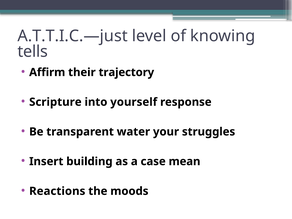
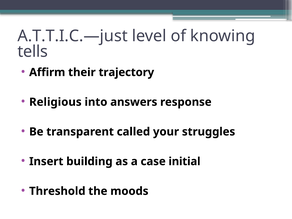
Scripture: Scripture -> Religious (55, 102)
yourself: yourself -> answers (134, 102)
water: water -> called (133, 132)
mean: mean -> initial (185, 161)
Reactions: Reactions -> Threshold (57, 191)
